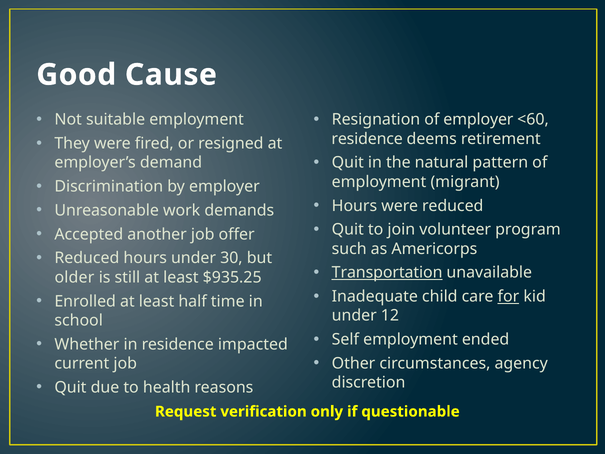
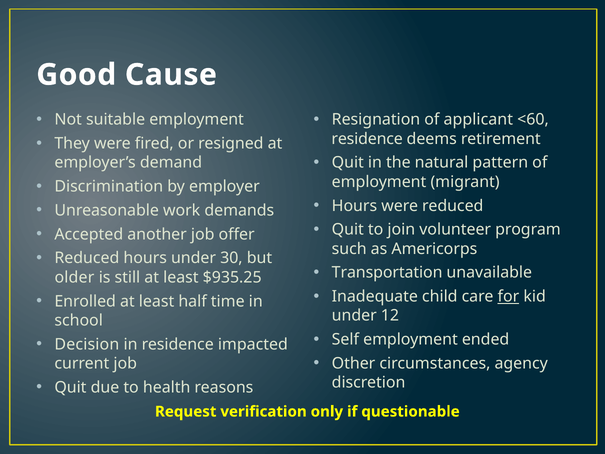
of employer: employer -> applicant (478, 120)
Transportation underline: present -> none (387, 273)
Whether: Whether -> Decision (87, 344)
